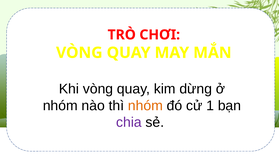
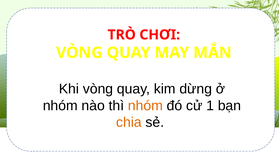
chia colour: purple -> orange (129, 122)
